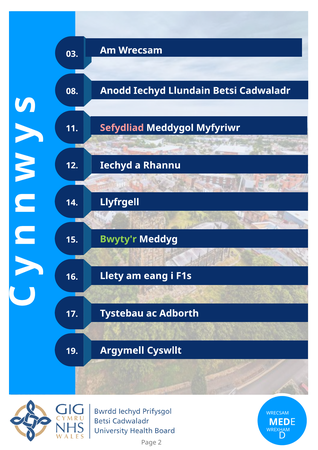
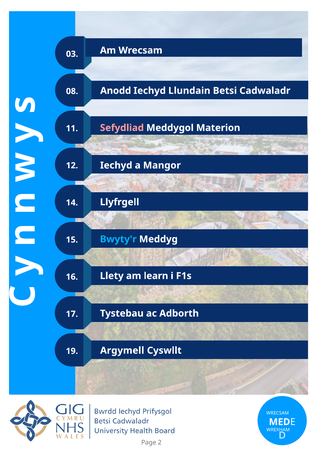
Myfyriwr: Myfyriwr -> Materion (218, 128)
Rhannu: Rhannu -> Mangor (162, 165)
Bwyty'r colour: light green -> light blue (118, 239)
eang: eang -> learn (156, 276)
